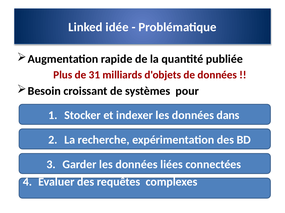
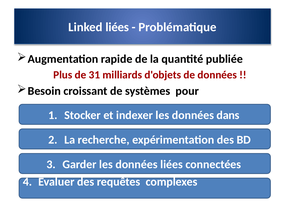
Linked idée: idée -> liées (117, 27)
